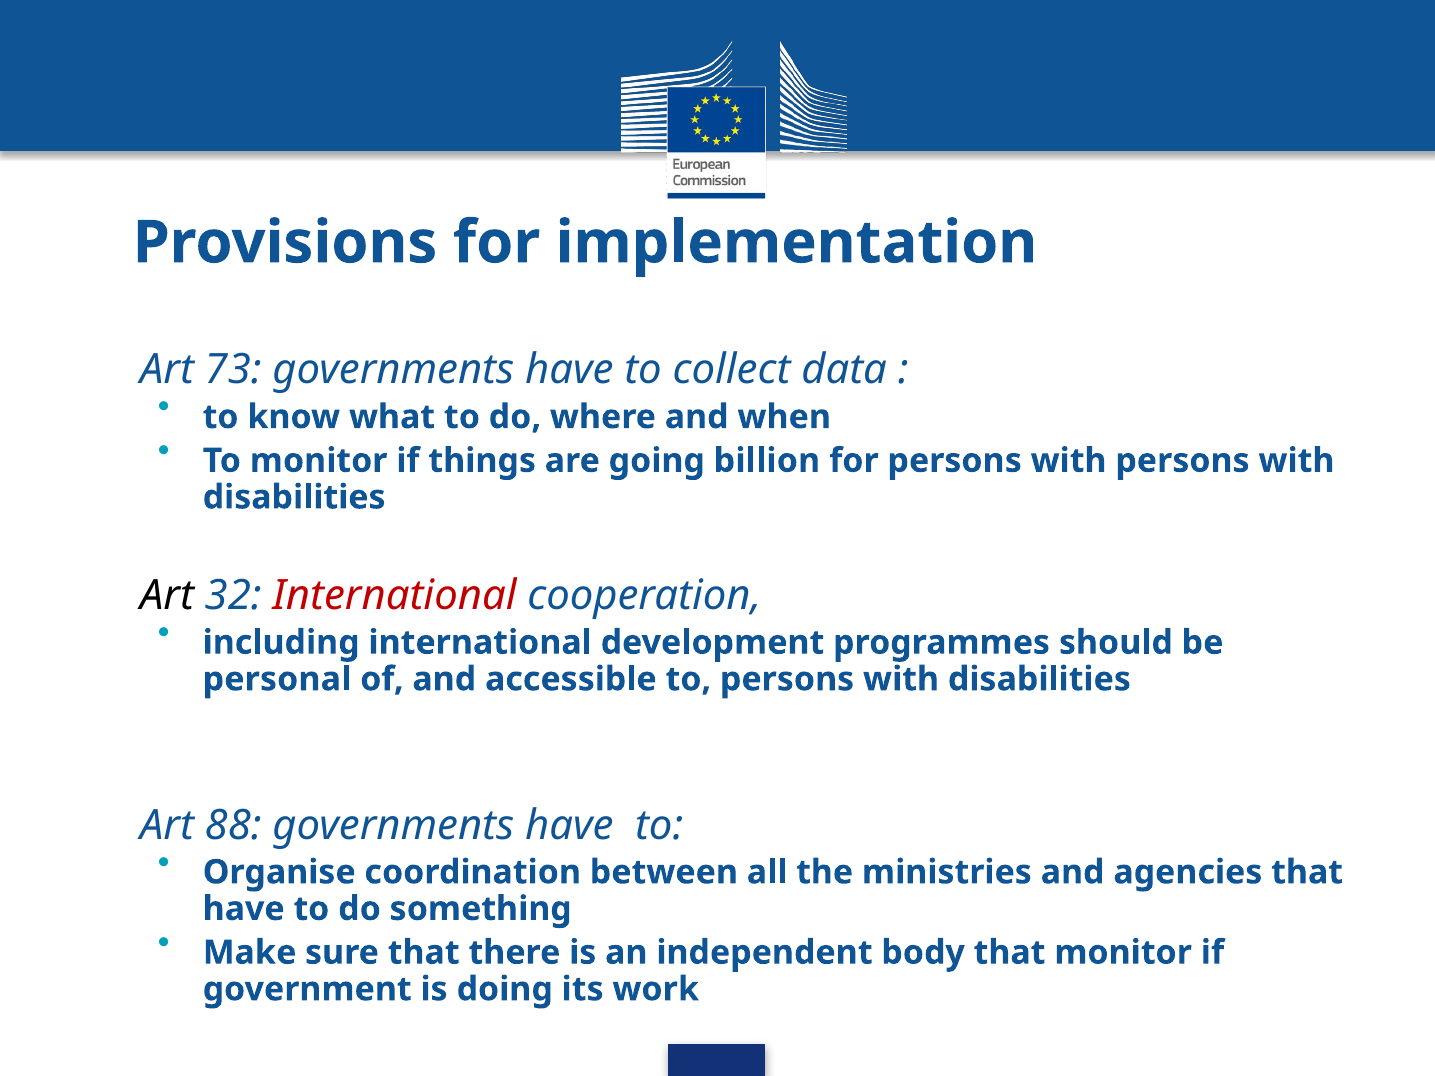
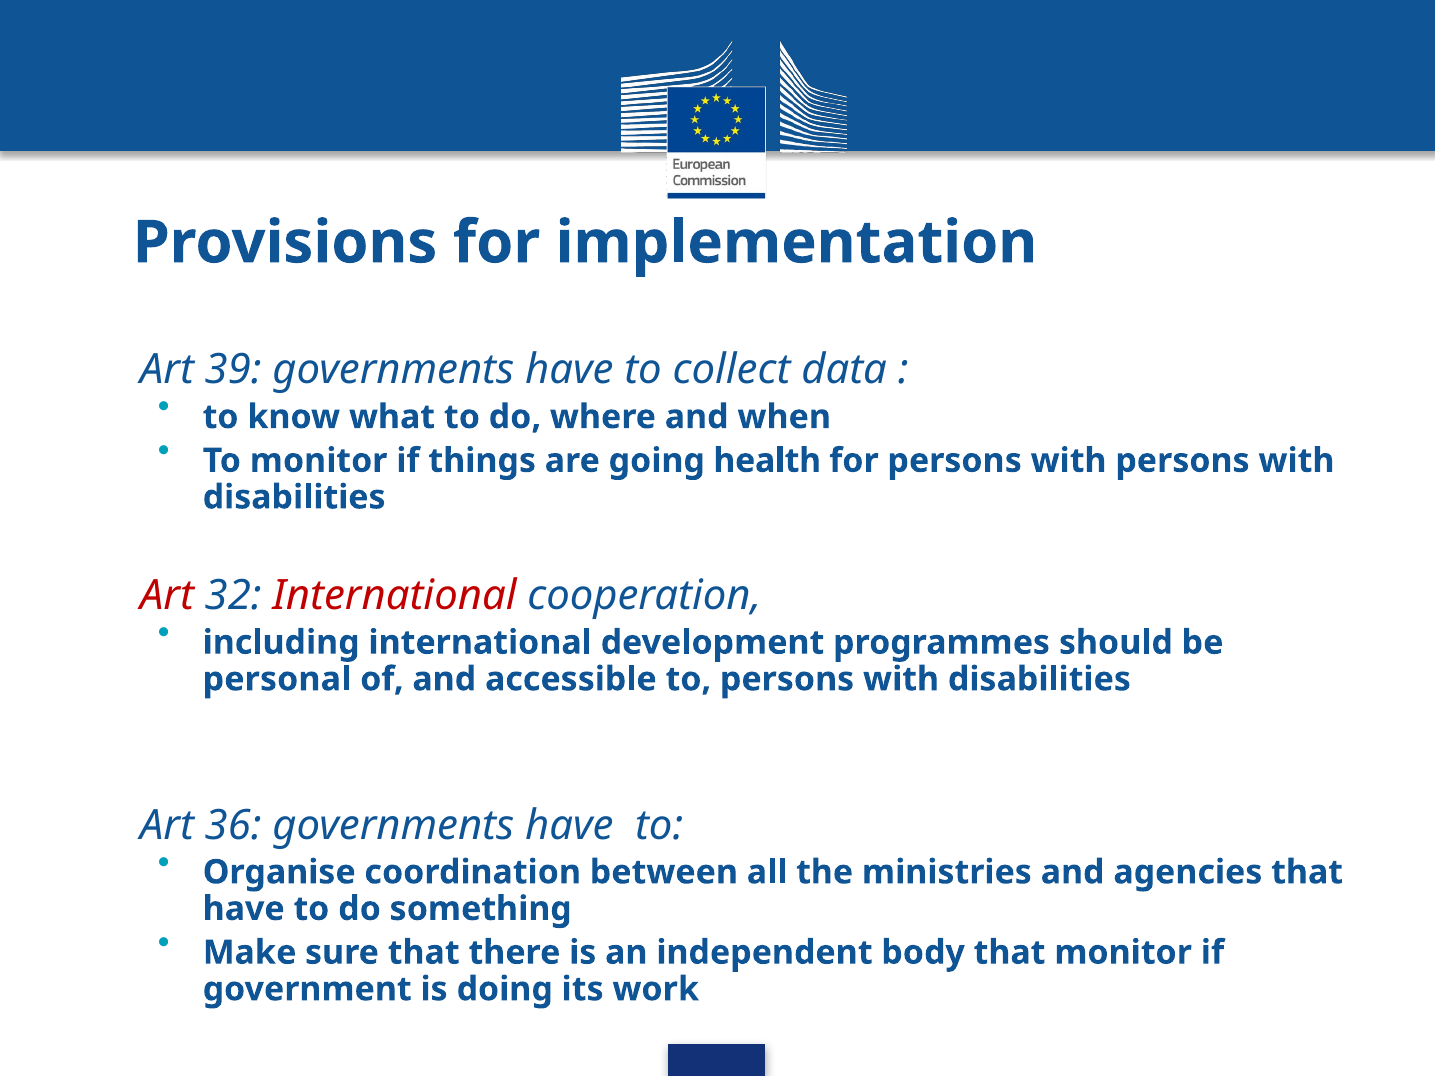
73: 73 -> 39 (233, 370)
billion: billion -> health (767, 461)
Art colour: black -> red (167, 596)
88: 88 -> 36 (233, 825)
